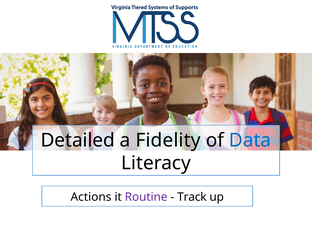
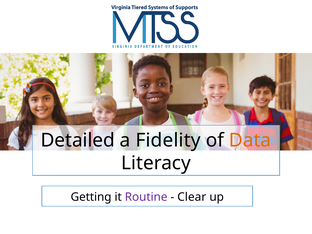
Data colour: blue -> orange (250, 140)
Actions: Actions -> Getting (91, 197)
Track: Track -> Clear (192, 197)
